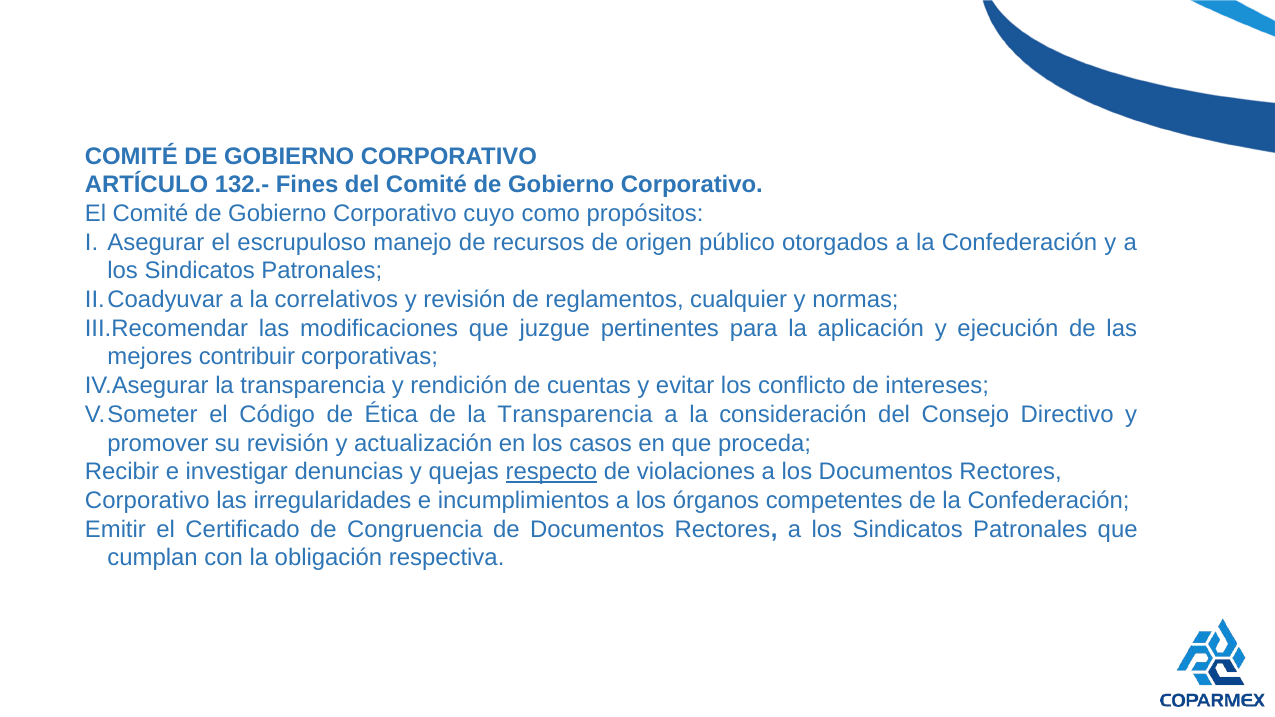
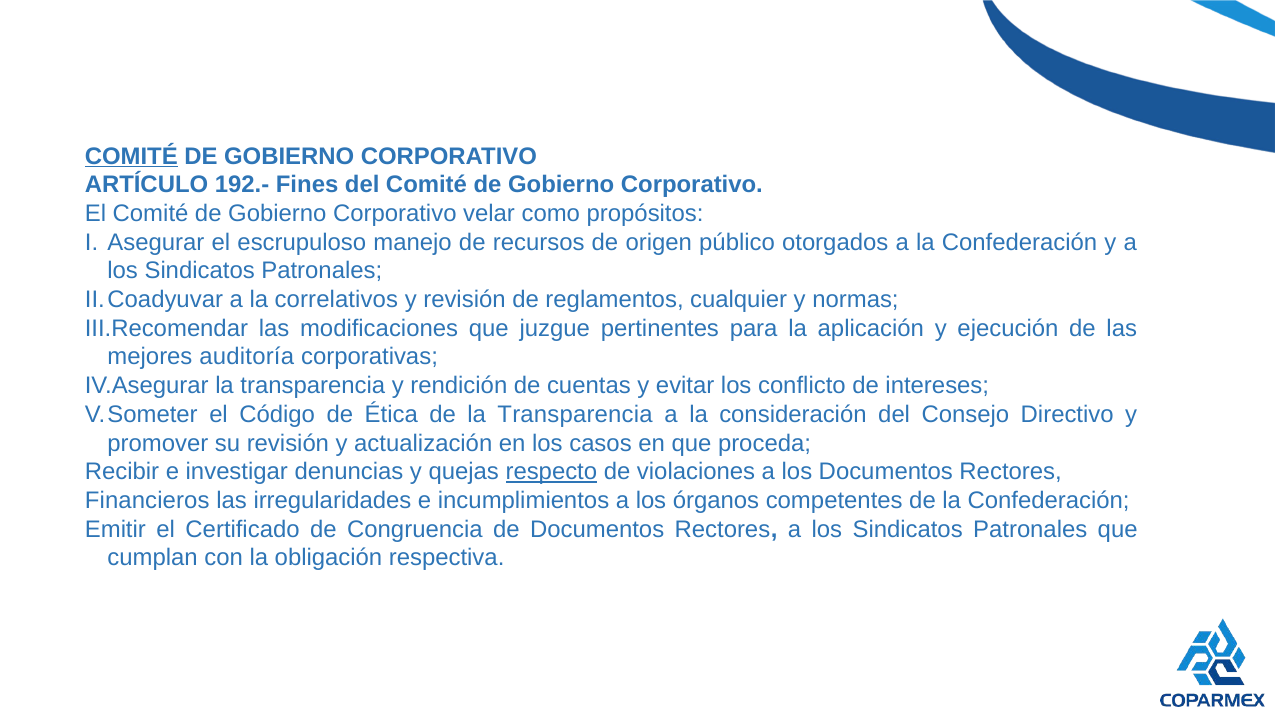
COMITÉ underline: none -> present (131, 156)
132.-: 132.- -> 192.- (242, 185)
cuyo: cuyo -> velar (489, 214)
contribuir: contribuir -> auditoría (247, 357)
Corporativo: Corporativo -> Financieros (147, 501)
